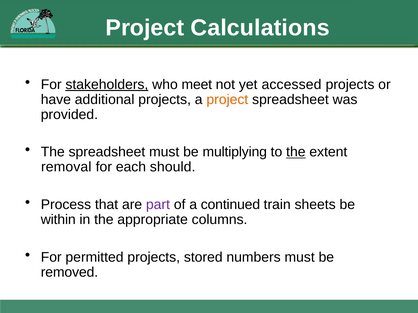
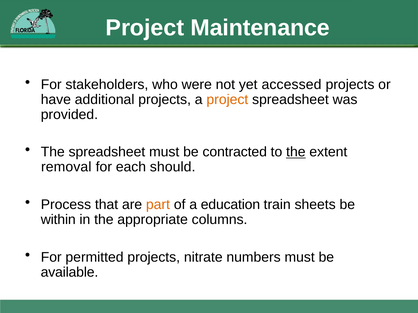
Calculations: Calculations -> Maintenance (260, 28)
stakeholders underline: present -> none (107, 85)
meet: meet -> were (197, 85)
multiplying: multiplying -> contracted (235, 152)
part colour: purple -> orange (158, 205)
continued: continued -> education (230, 205)
stored: stored -> nitrate (203, 258)
removed: removed -> available (69, 273)
